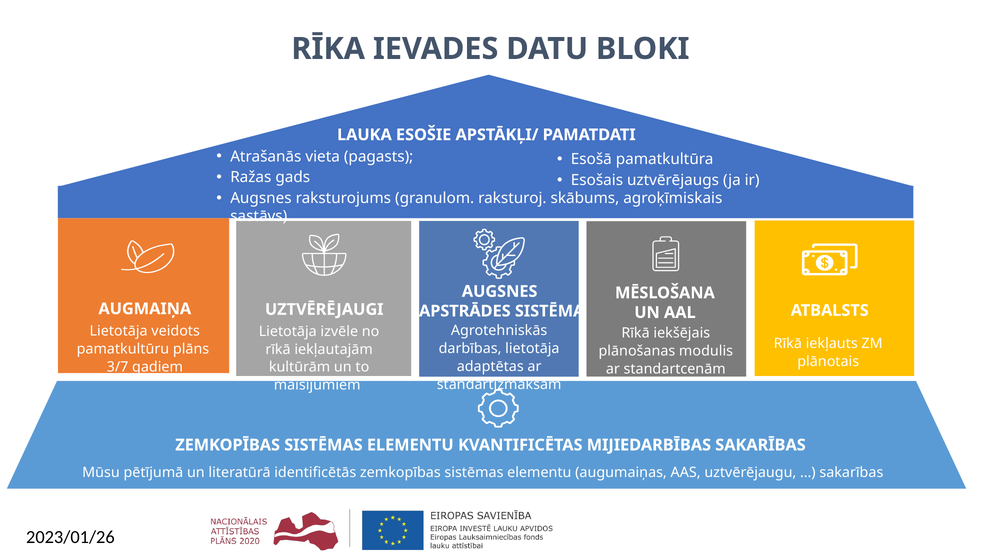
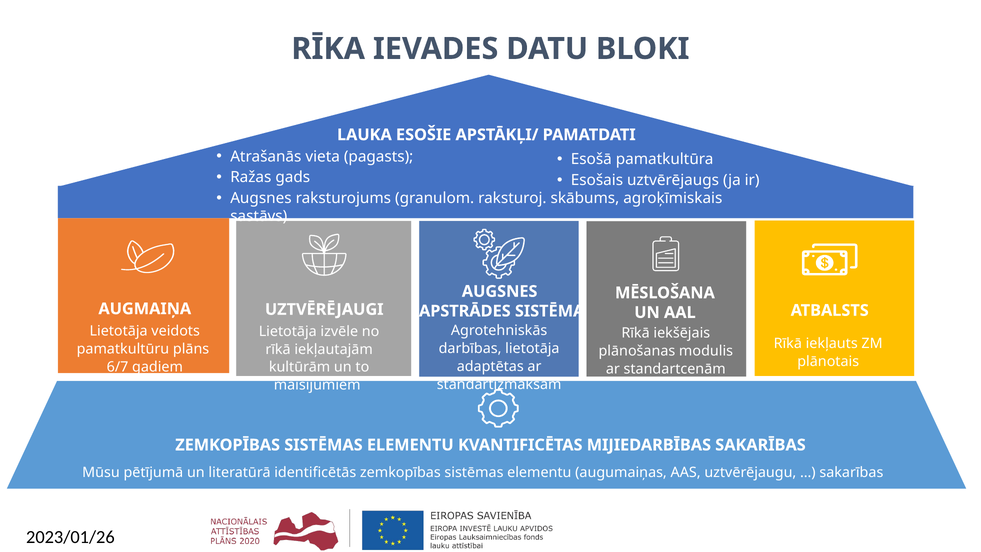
3/7: 3/7 -> 6/7 (118, 367)
